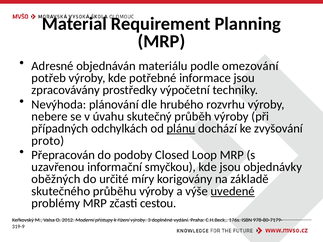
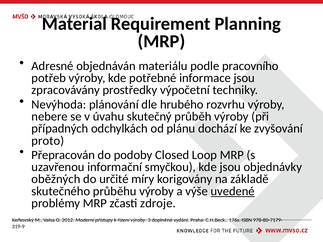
omezování: omezování -> pracovního (250, 66)
plánu underline: present -> none (181, 129)
cestou: cestou -> zdroje (158, 203)
